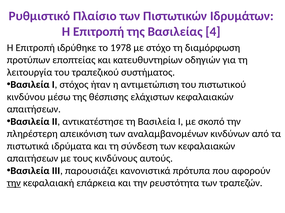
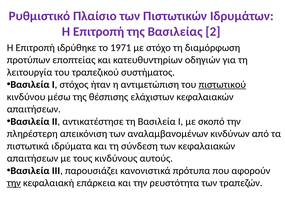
4: 4 -> 2 (213, 32)
1978: 1978 -> 1971 (121, 48)
πιστωτικού underline: none -> present (222, 85)
